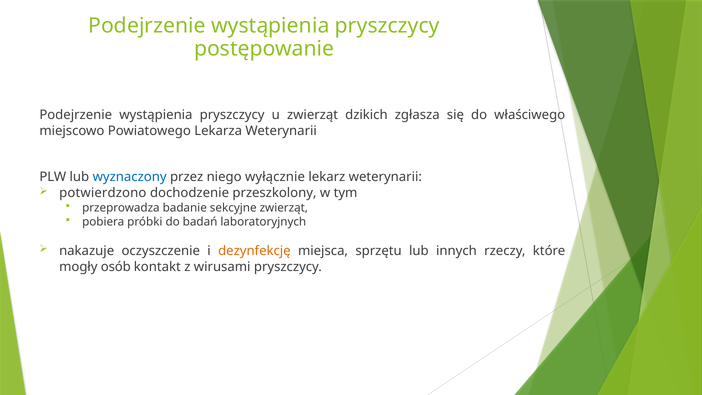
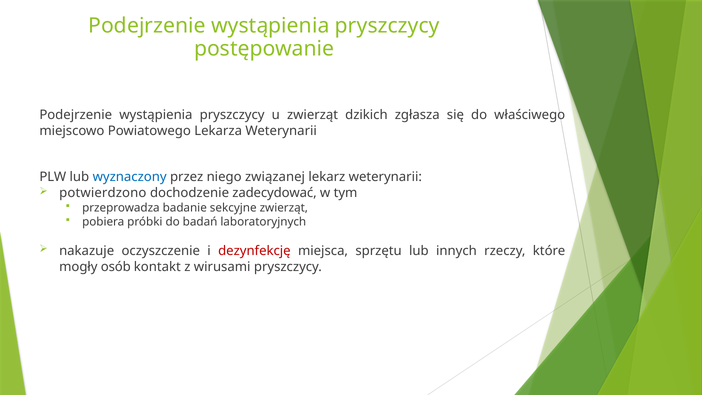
wyłącznie: wyłącznie -> związanej (275, 177)
przeszkolony: przeszkolony -> zadecydować (275, 193)
dezynfekcję colour: orange -> red (254, 251)
